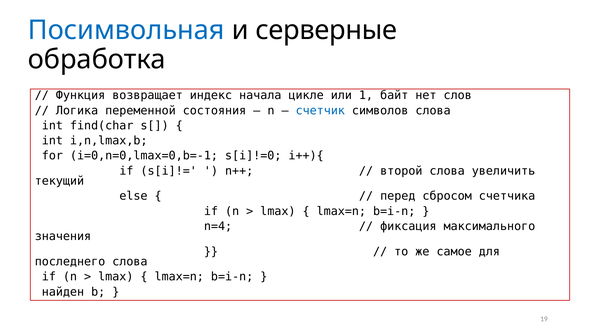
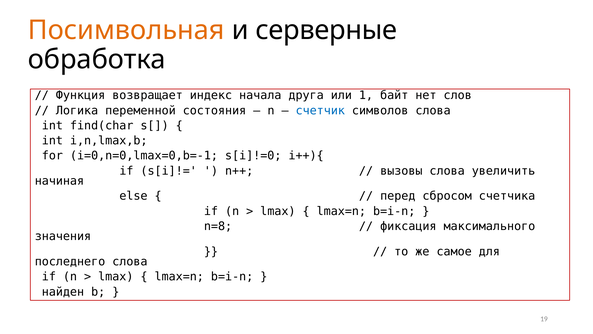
Посимвольная colour: blue -> orange (126, 30)
цикле: цикле -> друга (306, 95)
второй: второй -> вызовы (401, 171)
текущий: текущий -> начиная (59, 181)
n=4: n=4 -> n=8 (218, 226)
